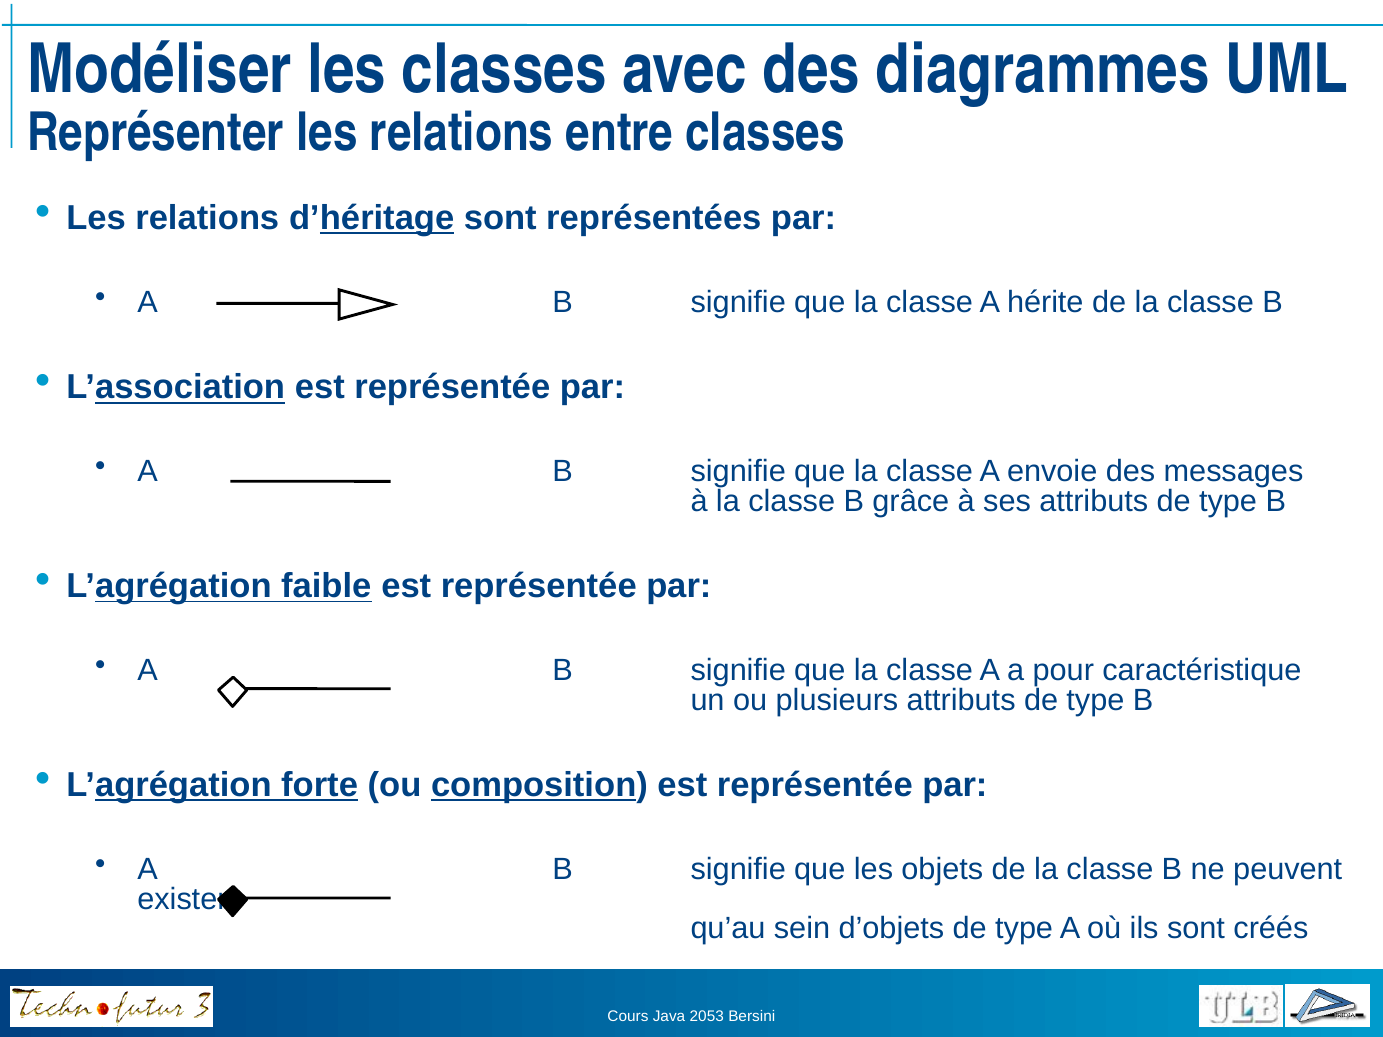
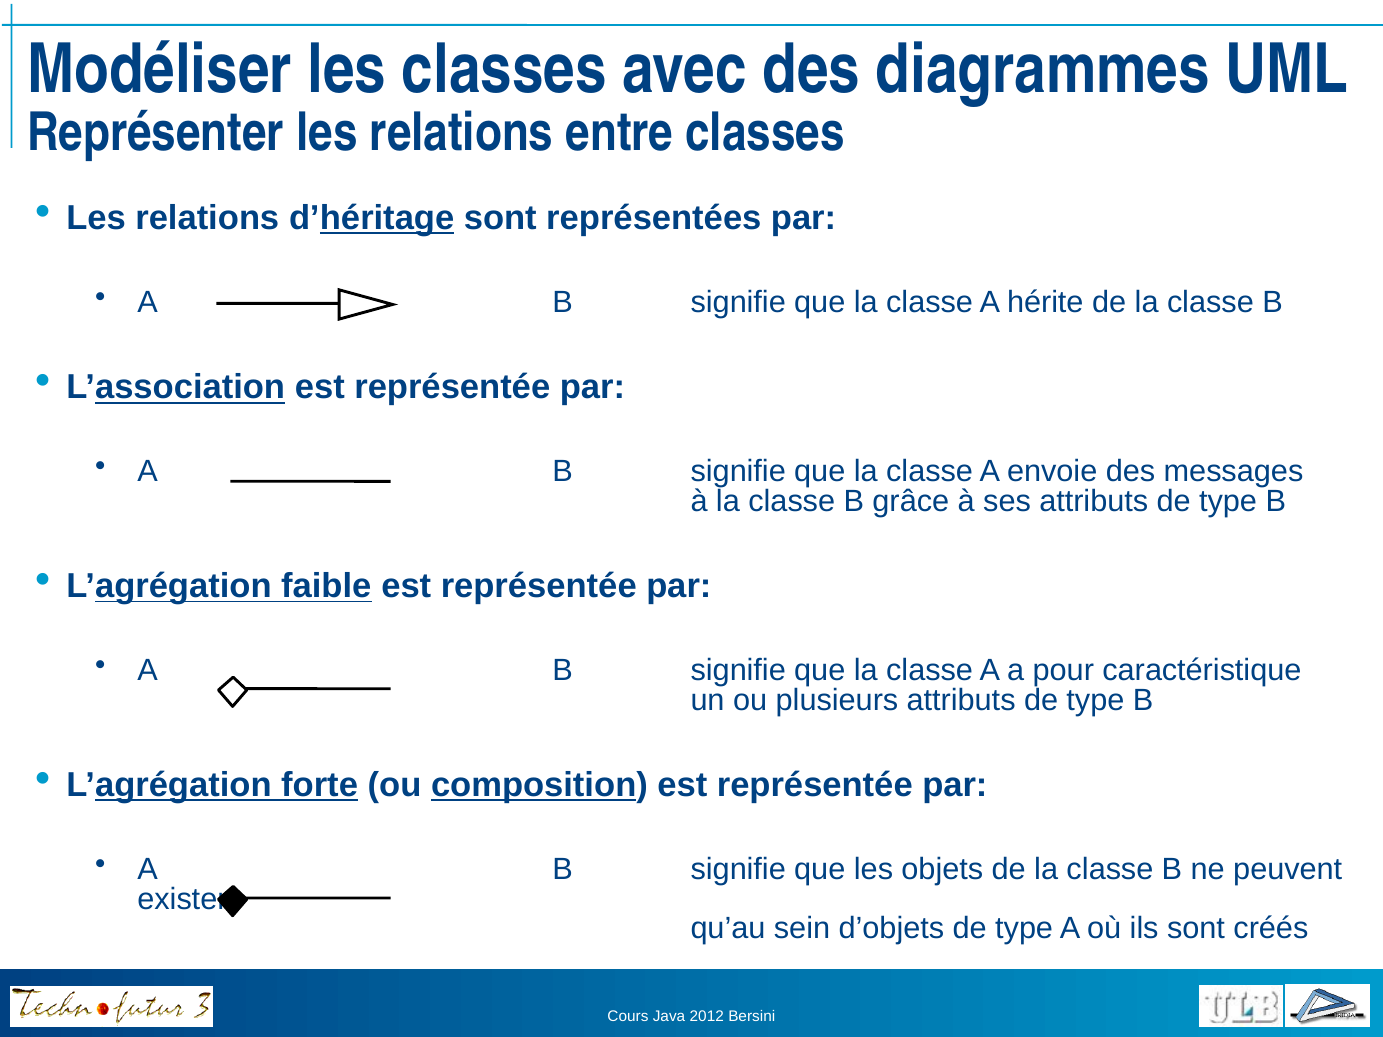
2053: 2053 -> 2012 (707, 1017)
